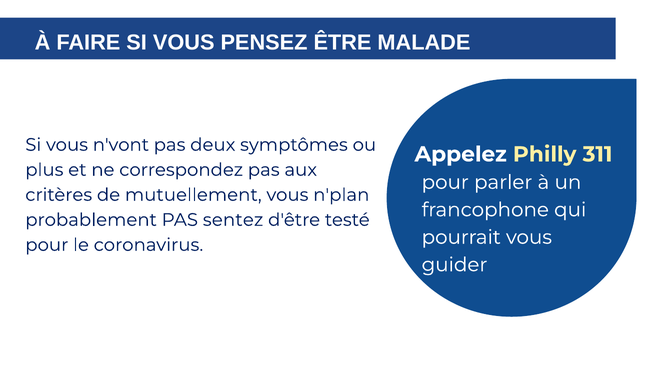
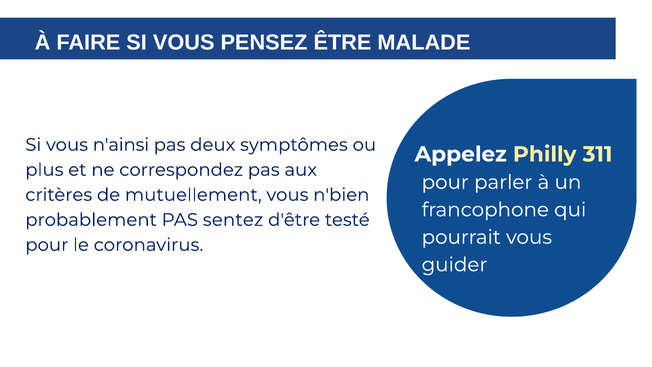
n'vont: n'vont -> n'ainsi (121, 145)
n'plan: n'plan -> n'bien (341, 195)
